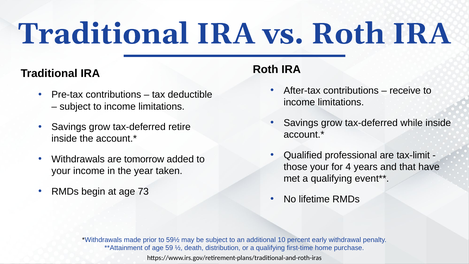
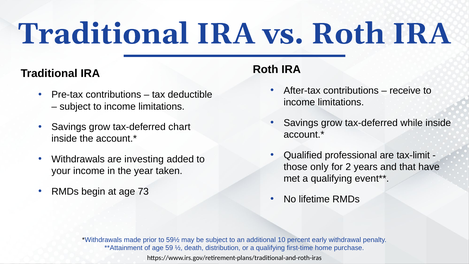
retire: retire -> chart (179, 127)
tomorrow: tomorrow -> investing (144, 159)
those your: your -> only (319, 167)
4: 4 -> 2 (348, 167)
